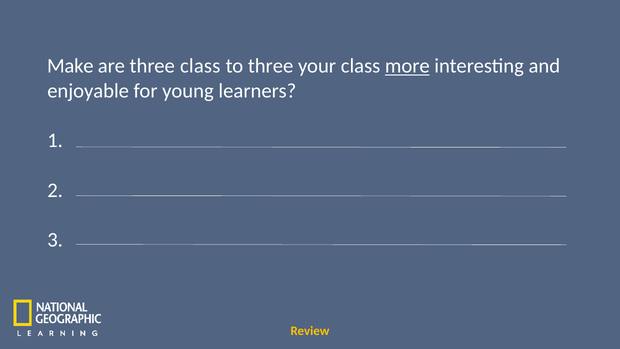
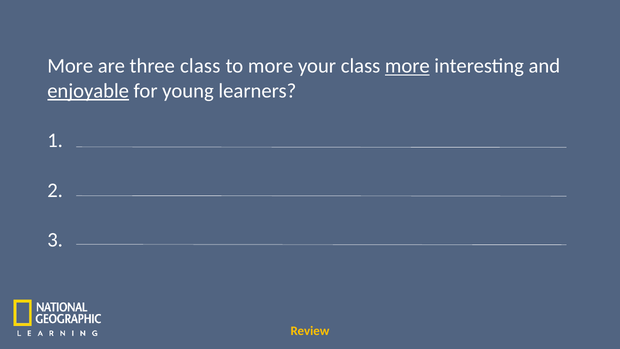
Make: Make -> More (70, 66)
to three: three -> more (271, 66)
enjoyable underline: none -> present (88, 91)
